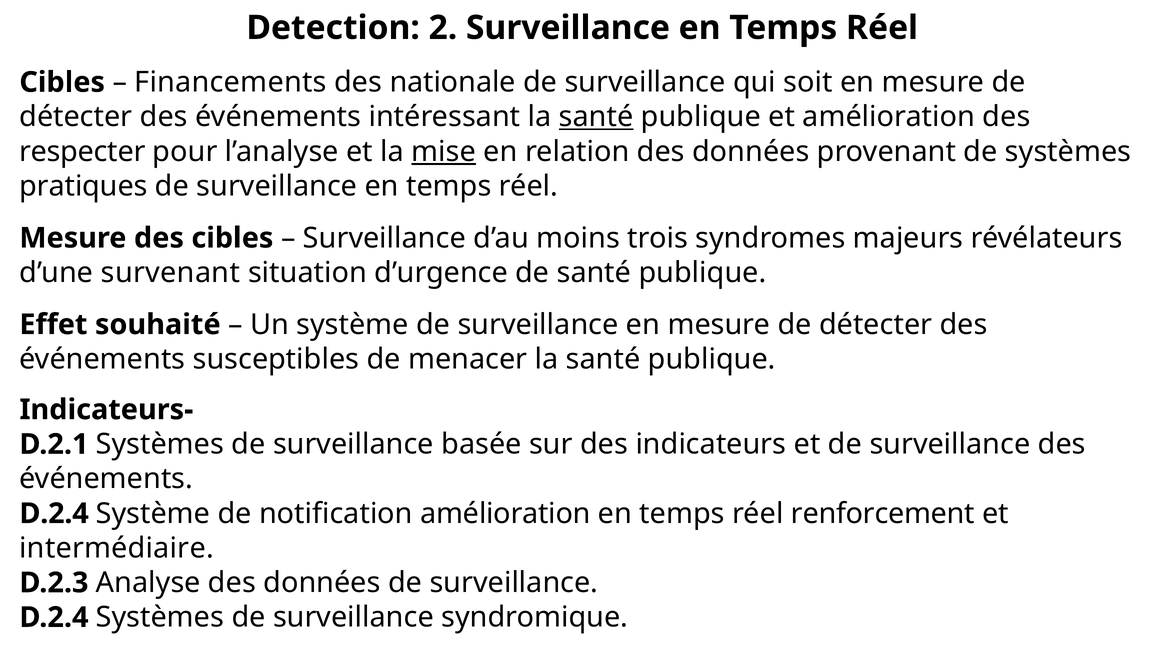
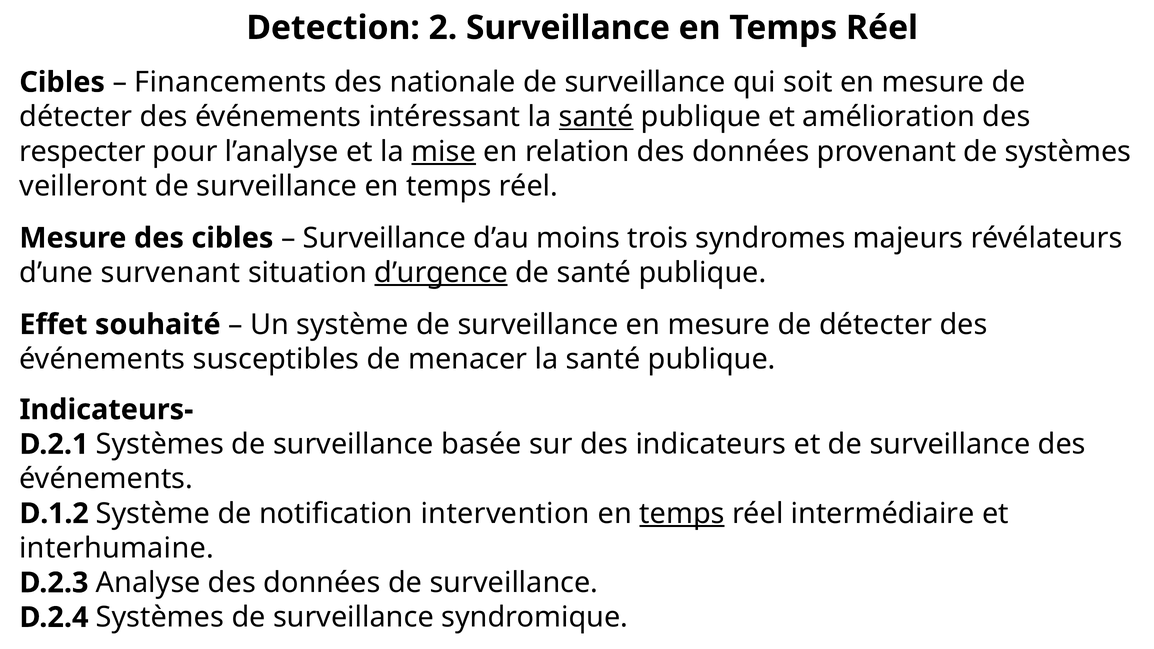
pratiques: pratiques -> veilleront (83, 186)
d’urgence underline: none -> present (441, 273)
D.2.4: D.2.4 -> D.1.2 (54, 514)
notification amélioration: amélioration -> intervention (505, 514)
temps underline: none -> present (682, 514)
renforcement: renforcement -> intermédiaire (883, 514)
intermédiaire: intermédiaire -> interhumaine (117, 548)
